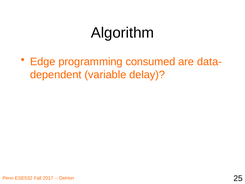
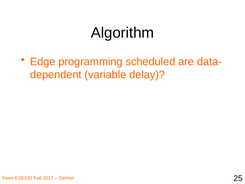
consumed: consumed -> scheduled (150, 62)
